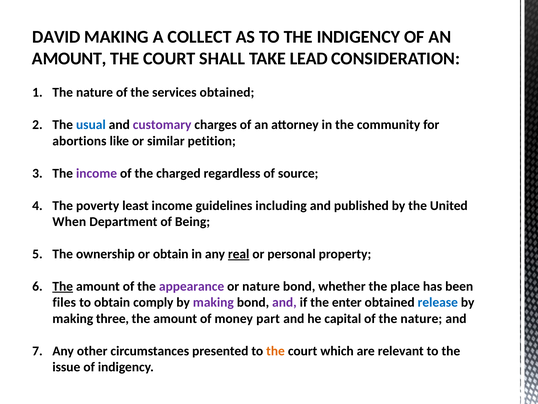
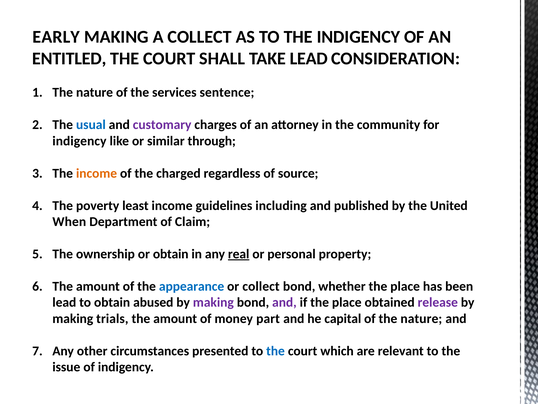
DAVID: DAVID -> EARLY (56, 37)
AMOUNT: AMOUNT -> ENTITLED (69, 58)
services obtained: obtained -> sentence (227, 92)
abortions: abortions -> indigency (79, 141)
petition: petition -> through (212, 141)
income colour: purple -> orange (97, 173)
Being: Being -> Claim (193, 221)
The underline: present -> none (63, 286)
appearance colour: purple -> blue (192, 286)
or nature: nature -> collect (261, 286)
files: files -> lead (64, 302)
comply: comply -> abused (153, 302)
if the enter: enter -> place (347, 302)
release colour: blue -> purple (438, 302)
three: three -> trials (112, 318)
the colour: orange -> blue (276, 351)
